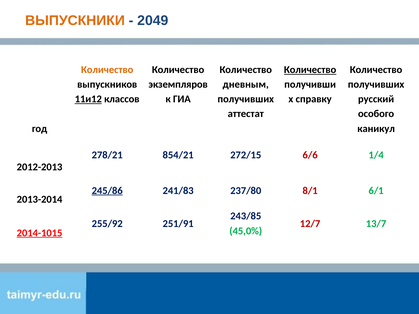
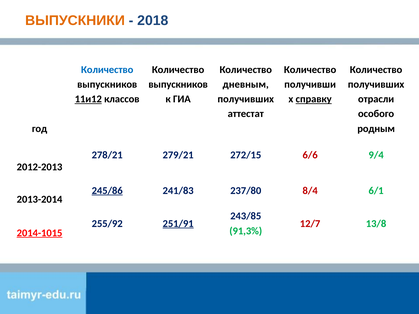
2049: 2049 -> 2018 (153, 21)
Количество colour: orange -> blue (107, 70)
Количество underline: present -> none (310, 70)
экземпляров: экземпляров -> выпускников (178, 85)
справку underline: none -> present (314, 99)
русский: русский -> отрасли (376, 99)
каникул: каникул -> родным (376, 129)
854/21: 854/21 -> 279/21 (178, 155)
1/4: 1/4 -> 9/4 (376, 155)
8/1: 8/1 -> 8/4 (310, 191)
251/91 underline: none -> present (178, 224)
13/7: 13/7 -> 13/8 (376, 224)
45,0%: 45,0% -> 91,3% (246, 231)
